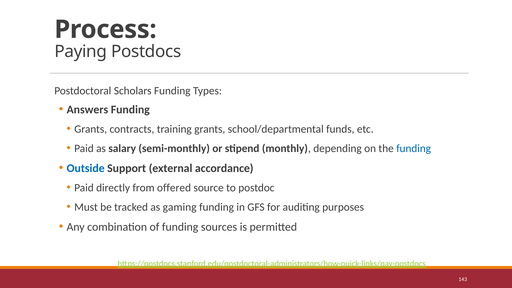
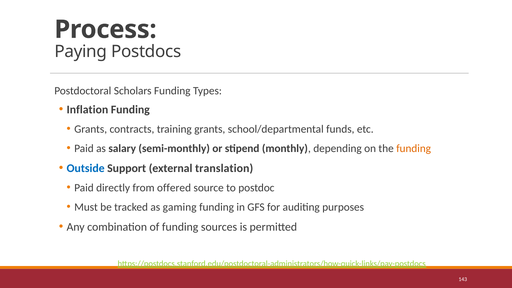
Answers: Answers -> Inflation (87, 109)
funding colour: blue -> orange (414, 148)
accordance: accordance -> translation (224, 168)
